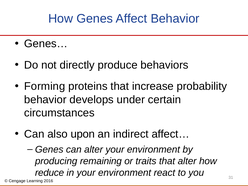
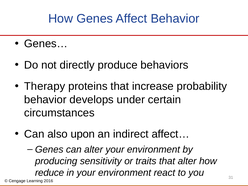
Forming: Forming -> Therapy (45, 86)
remaining: remaining -> sensitivity (101, 161)
